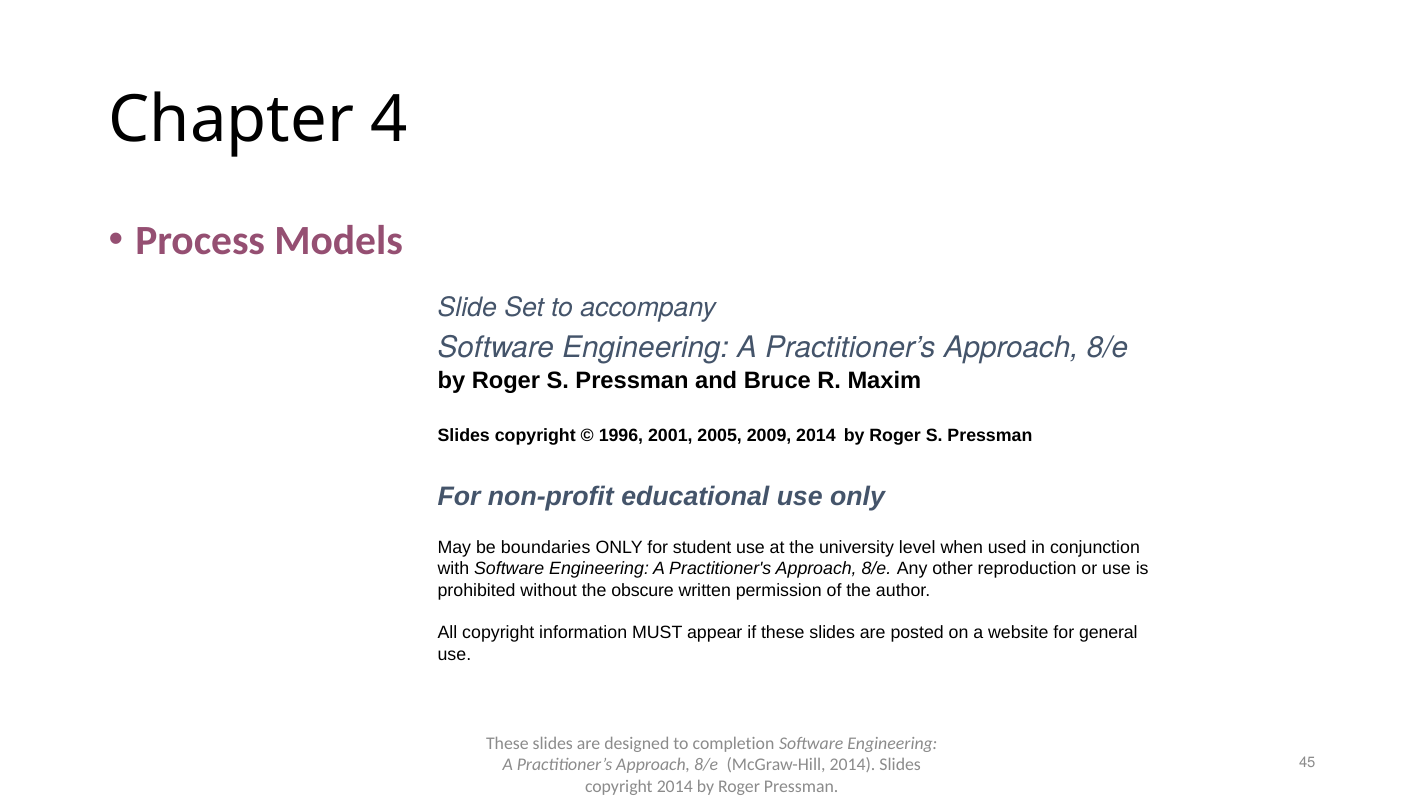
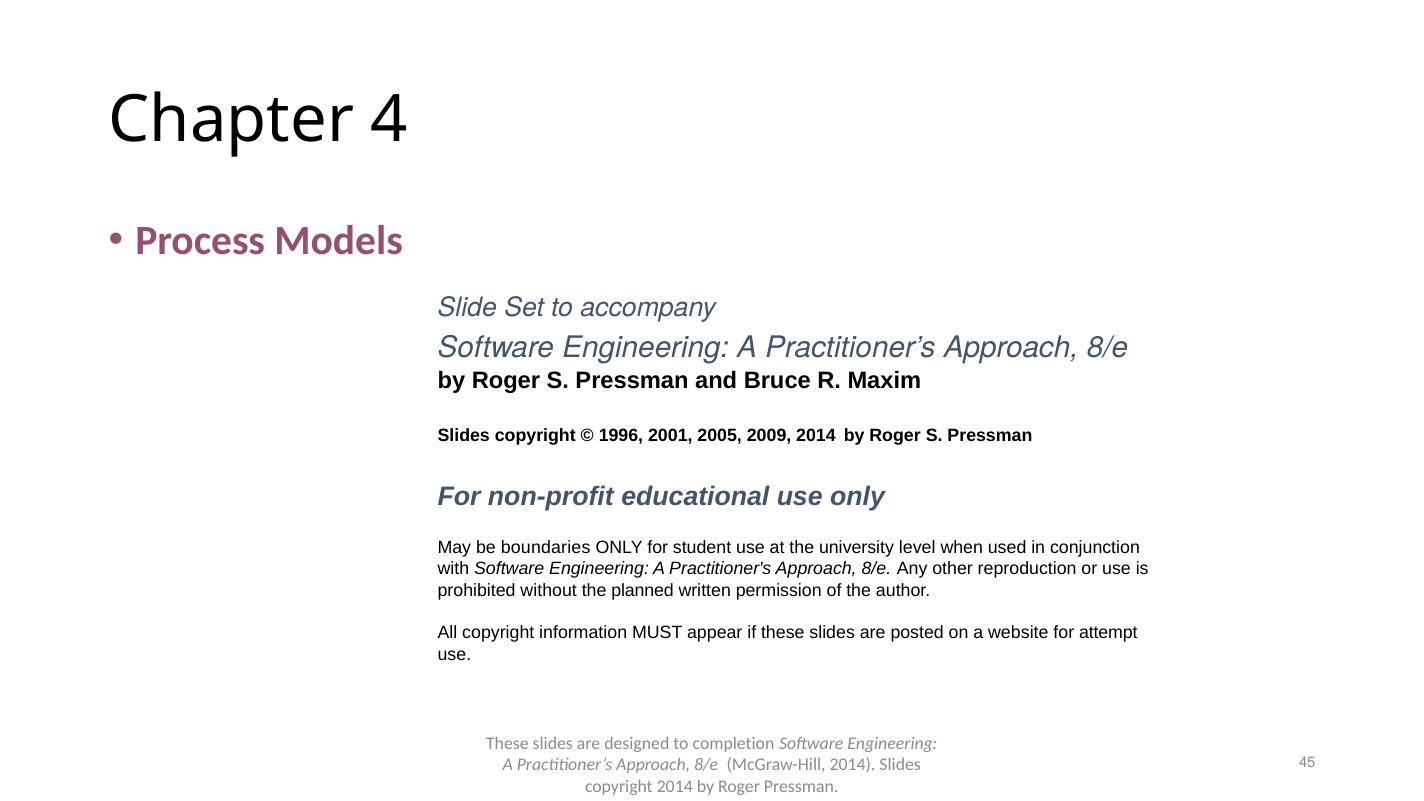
obscure: obscure -> planned (643, 590)
general: general -> attempt (1108, 633)
